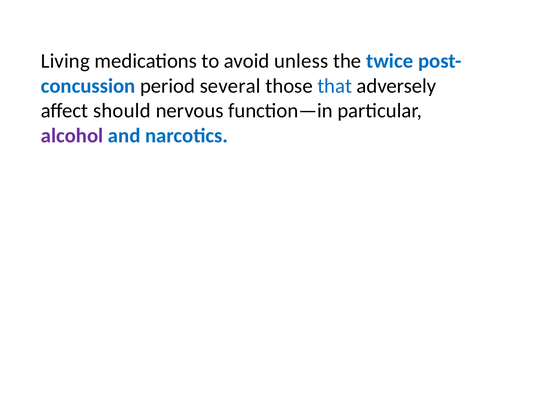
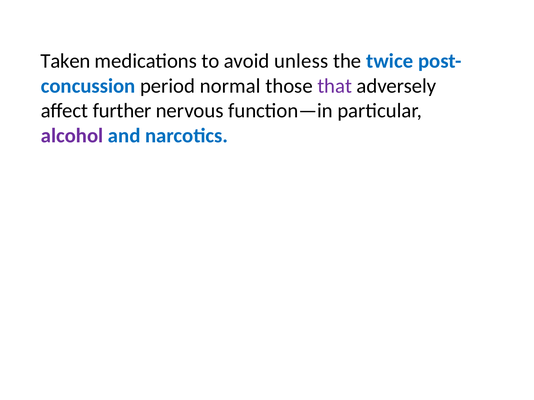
Living: Living -> Taken (65, 61)
several: several -> normal (230, 86)
that colour: blue -> purple (335, 86)
should: should -> further (122, 111)
